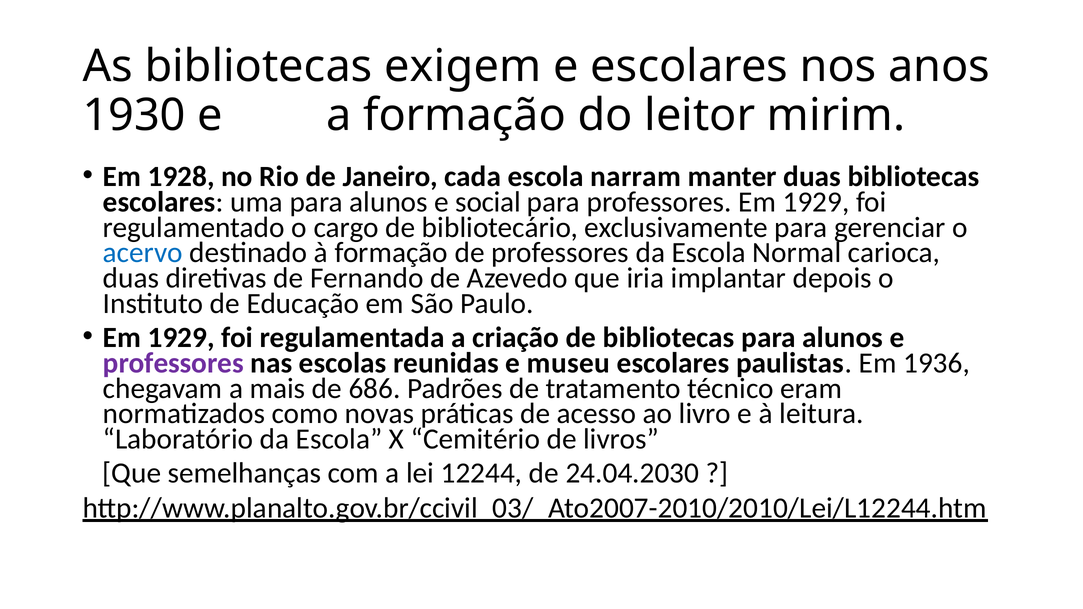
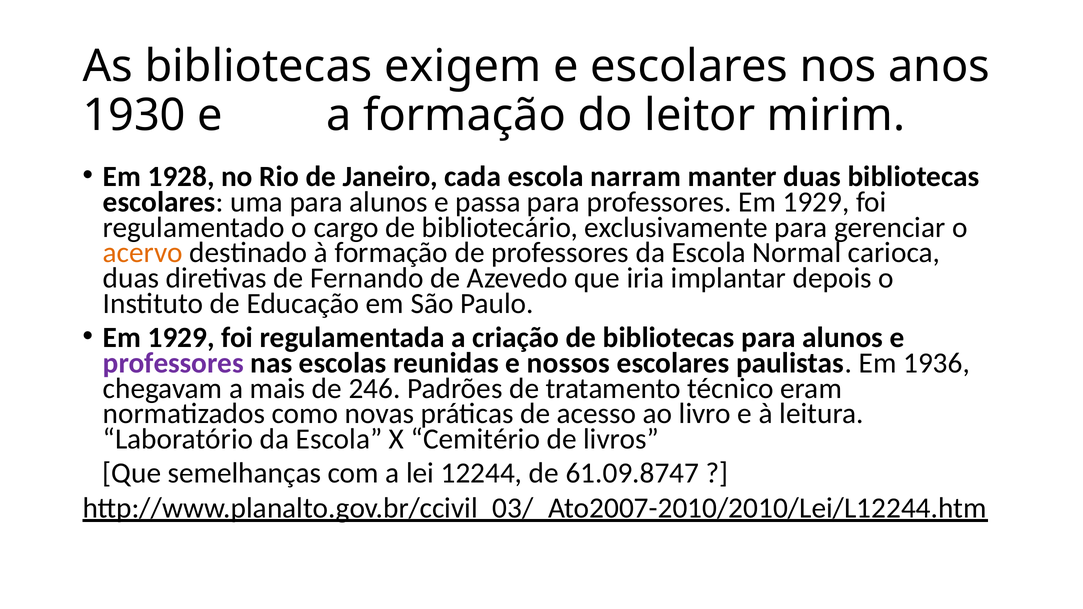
social: social -> passa (488, 202)
acervo colour: blue -> orange (143, 253)
museu: museu -> nossos (568, 363)
686: 686 -> 246 (375, 388)
24.04.2030: 24.04.2030 -> 61.09.8747 (632, 473)
